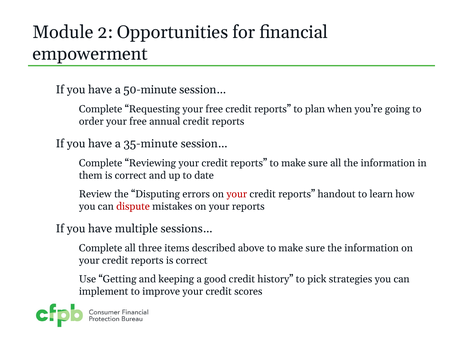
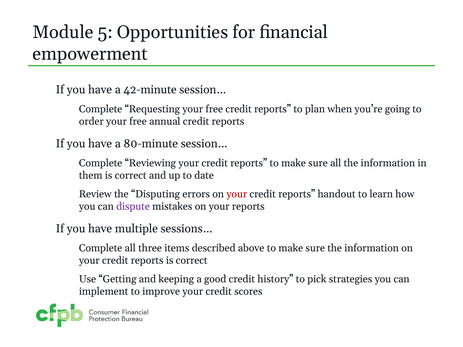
2: 2 -> 5 (105, 32)
50-minute: 50-minute -> 42-minute (150, 90)
35-minute: 35-minute -> 80-minute (151, 144)
dispute colour: red -> purple (133, 207)
